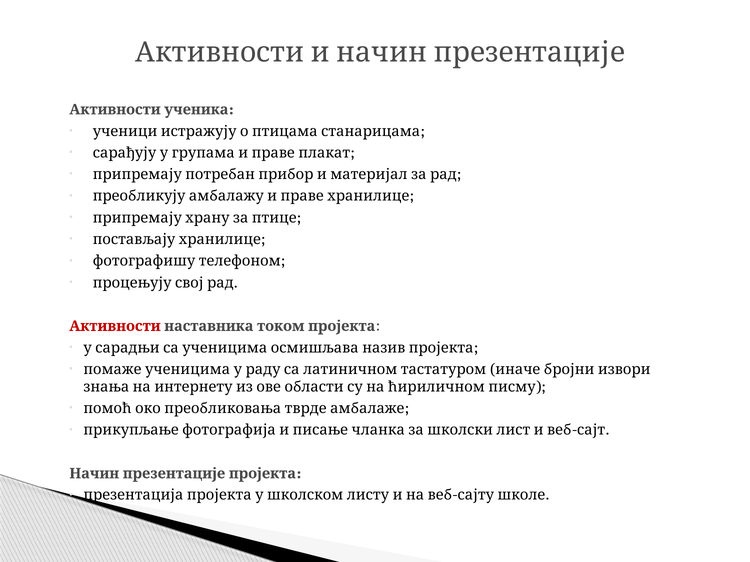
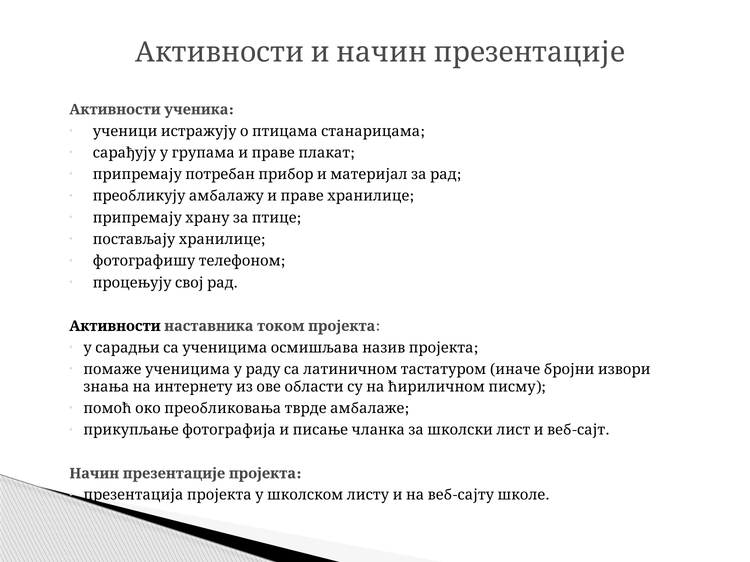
Активности colour: red -> black (115, 326)
